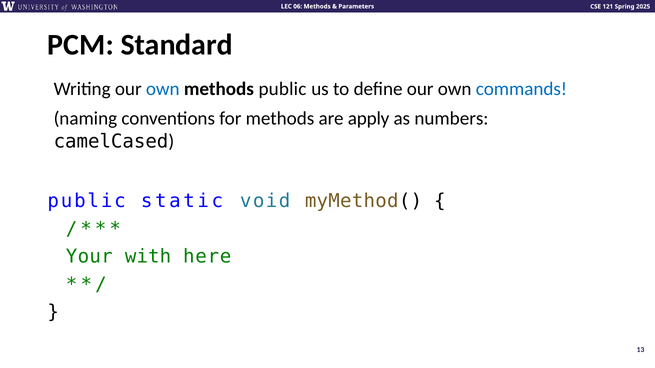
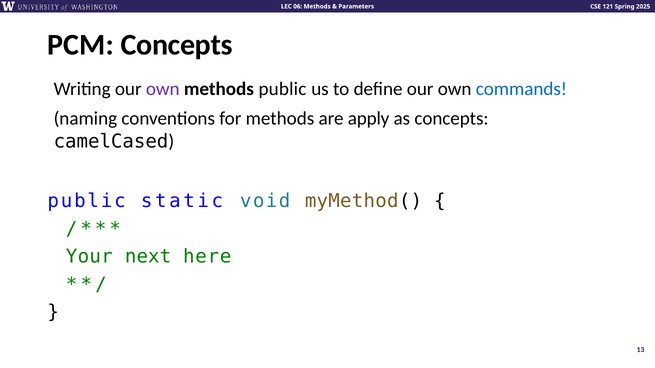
PCM Standard: Standard -> Concepts (177, 45)
own colour: blue -> purple (163, 89)
as numbers: numbers -> concepts (451, 119)
with: with -> next (148, 257)
